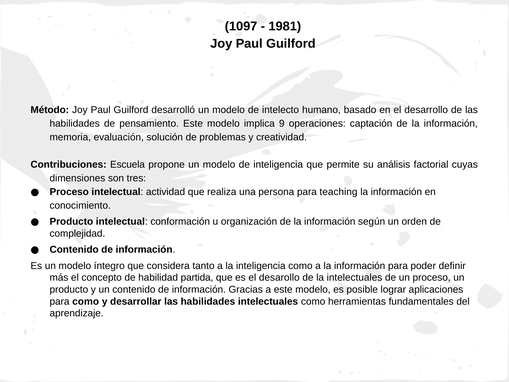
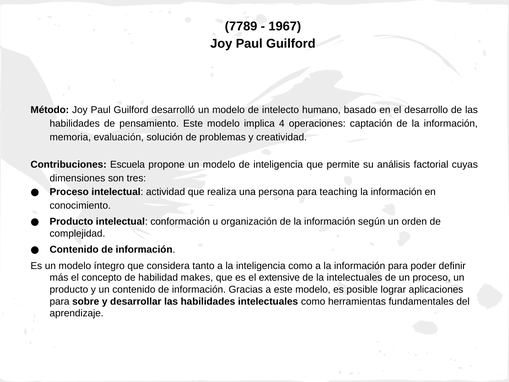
1097: 1097 -> 7789 (241, 26)
1981: 1981 -> 1967 (285, 26)
9: 9 -> 4 (282, 123)
partida: partida -> makes (197, 278)
desarollo: desarollo -> extensive (279, 278)
para como: como -> sobre (86, 301)
